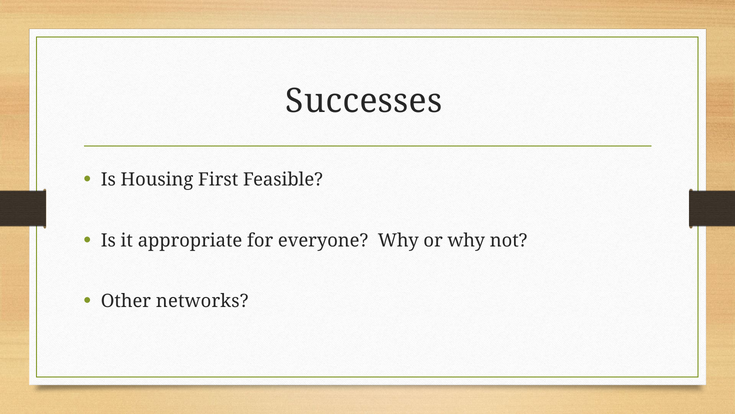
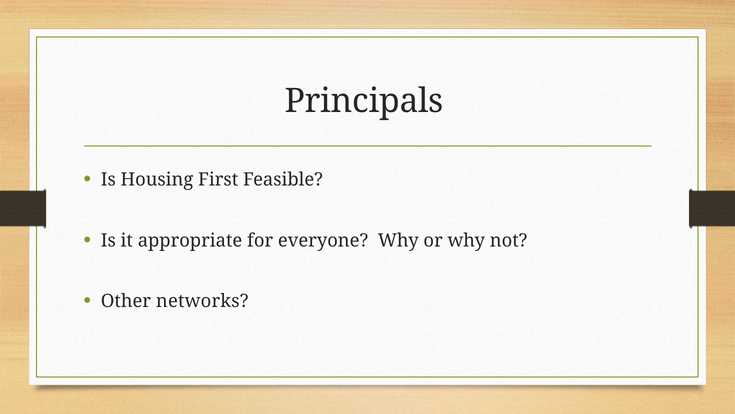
Successes: Successes -> Principals (364, 101)
